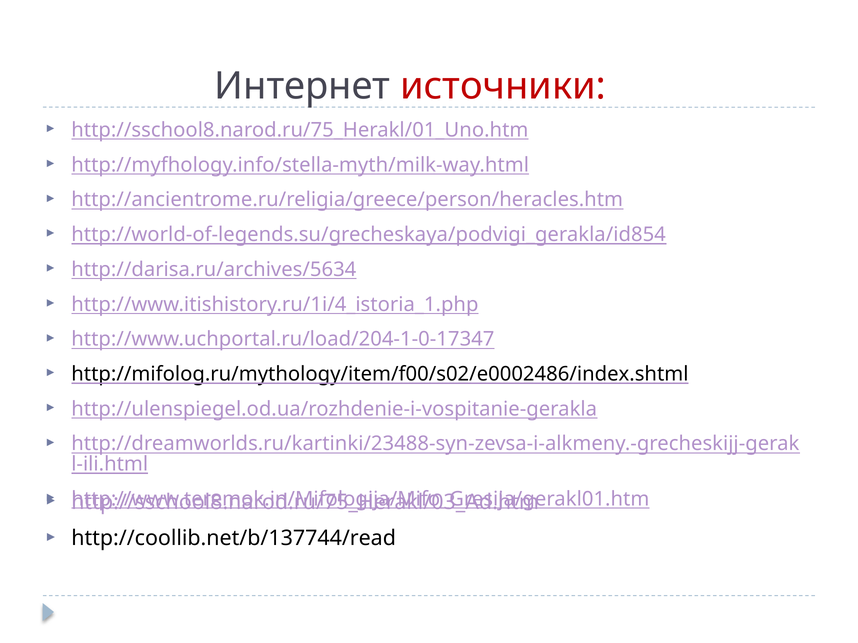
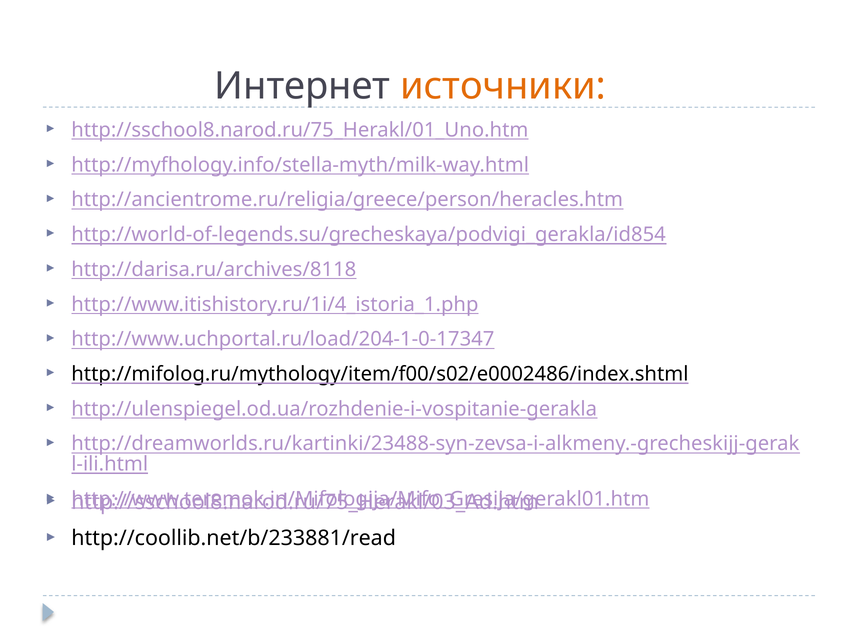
источники colour: red -> orange (503, 86)
http://darisa.ru/archives/5634: http://darisa.ru/archives/5634 -> http://darisa.ru/archives/8118 (214, 270)
http://coollib.net/b/137744/read: http://coollib.net/b/137744/read -> http://coollib.net/b/233881/read (234, 539)
